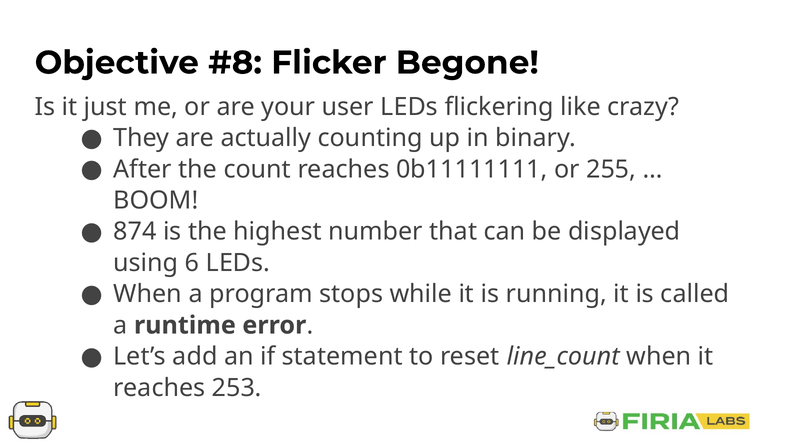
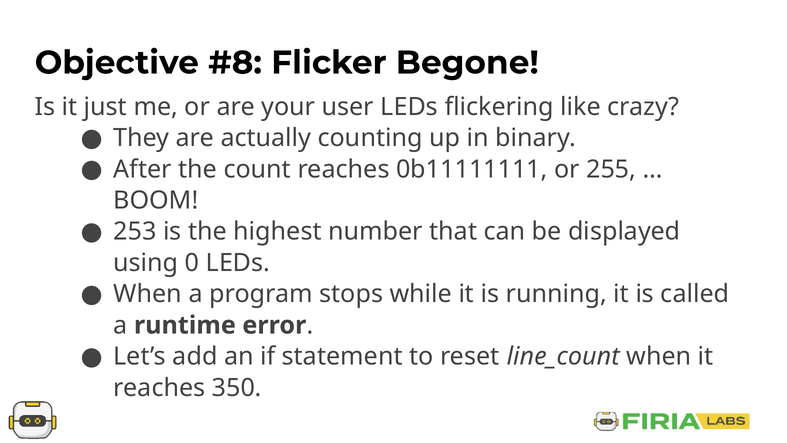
874: 874 -> 253 (135, 231)
6: 6 -> 0 (192, 263)
253: 253 -> 350 (237, 388)
